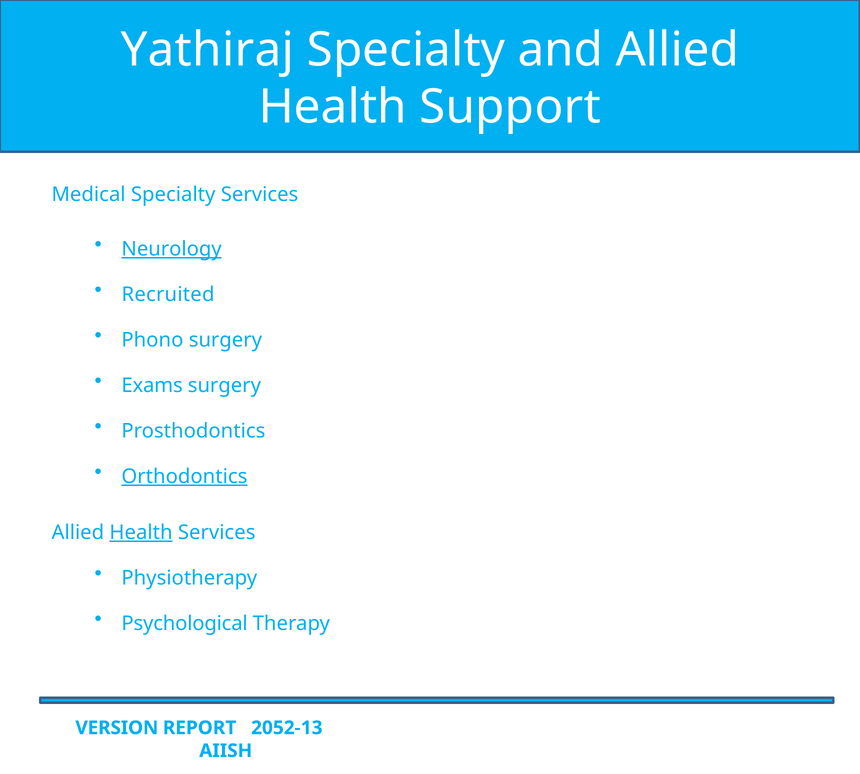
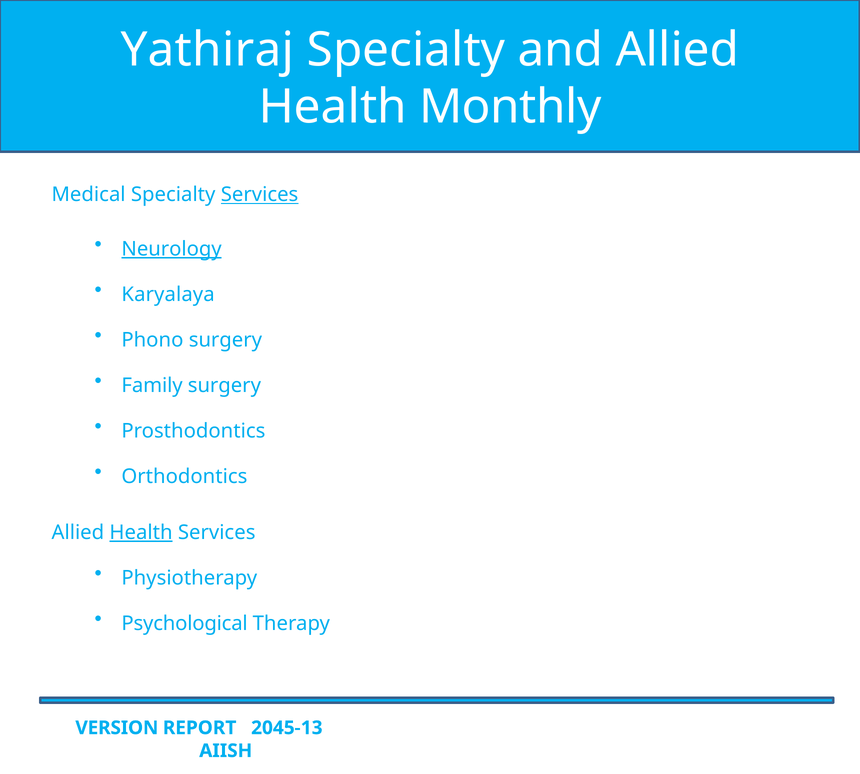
Support: Support -> Monthly (510, 107)
Services underline: none -> present (260, 195)
Recruited: Recruited -> Karyalaya (168, 295)
Exams: Exams -> Family (152, 386)
Orthodontics underline: present -> none (184, 477)
2052-13: 2052-13 -> 2045-13 (287, 728)
